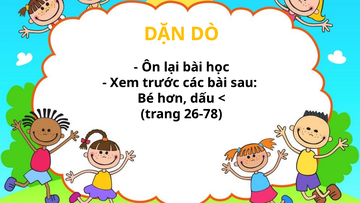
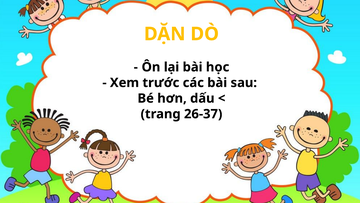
26-78: 26-78 -> 26-37 (203, 114)
